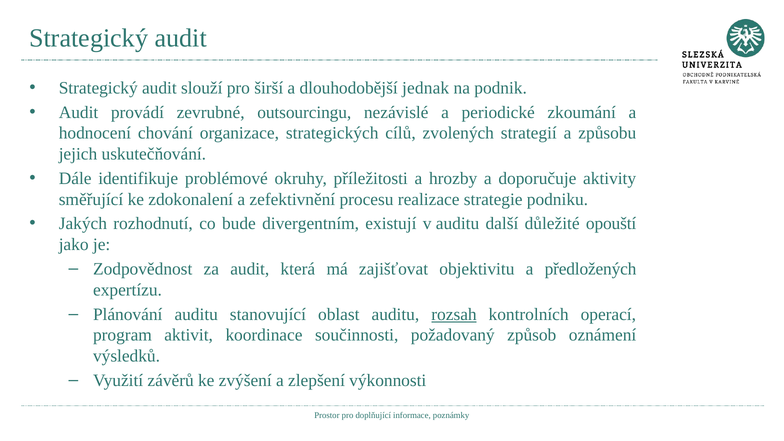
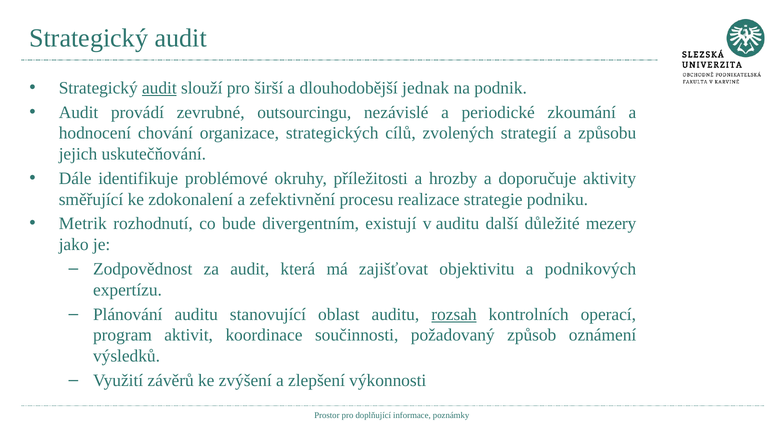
audit underline: none -> present (159, 88)
Jakých: Jakých -> Metrik (83, 224)
opouští: opouští -> mezery (611, 224)
předložených: předložených -> podnikových (590, 269)
